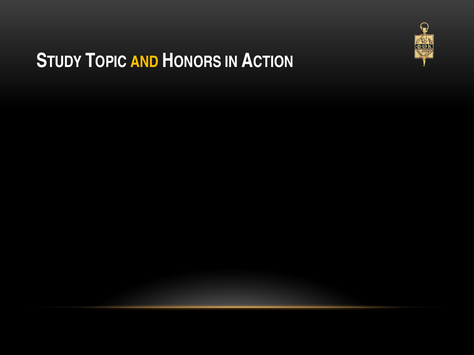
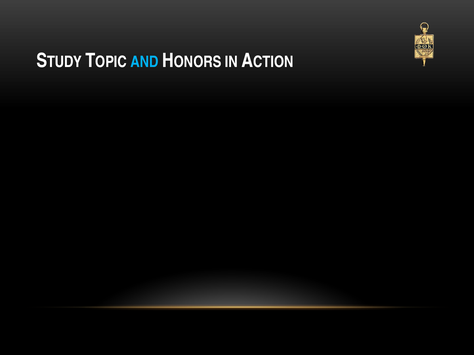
AND colour: yellow -> light blue (145, 62)
